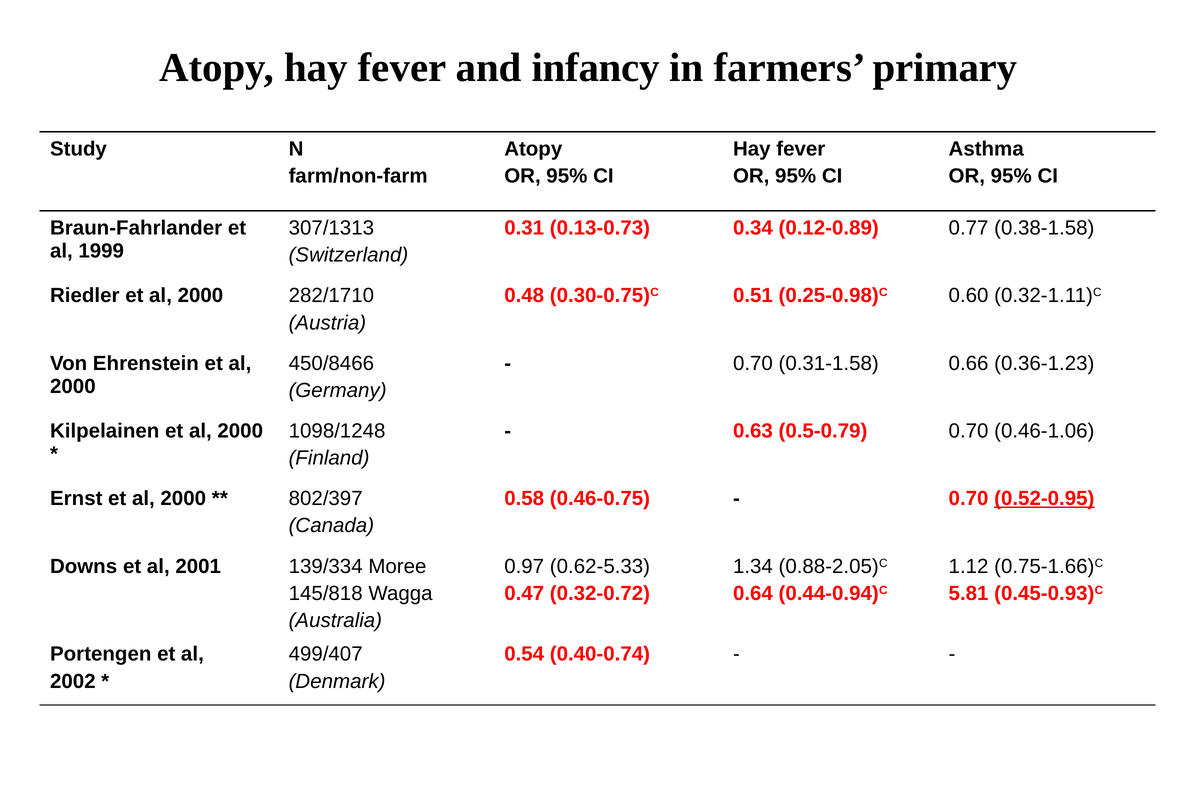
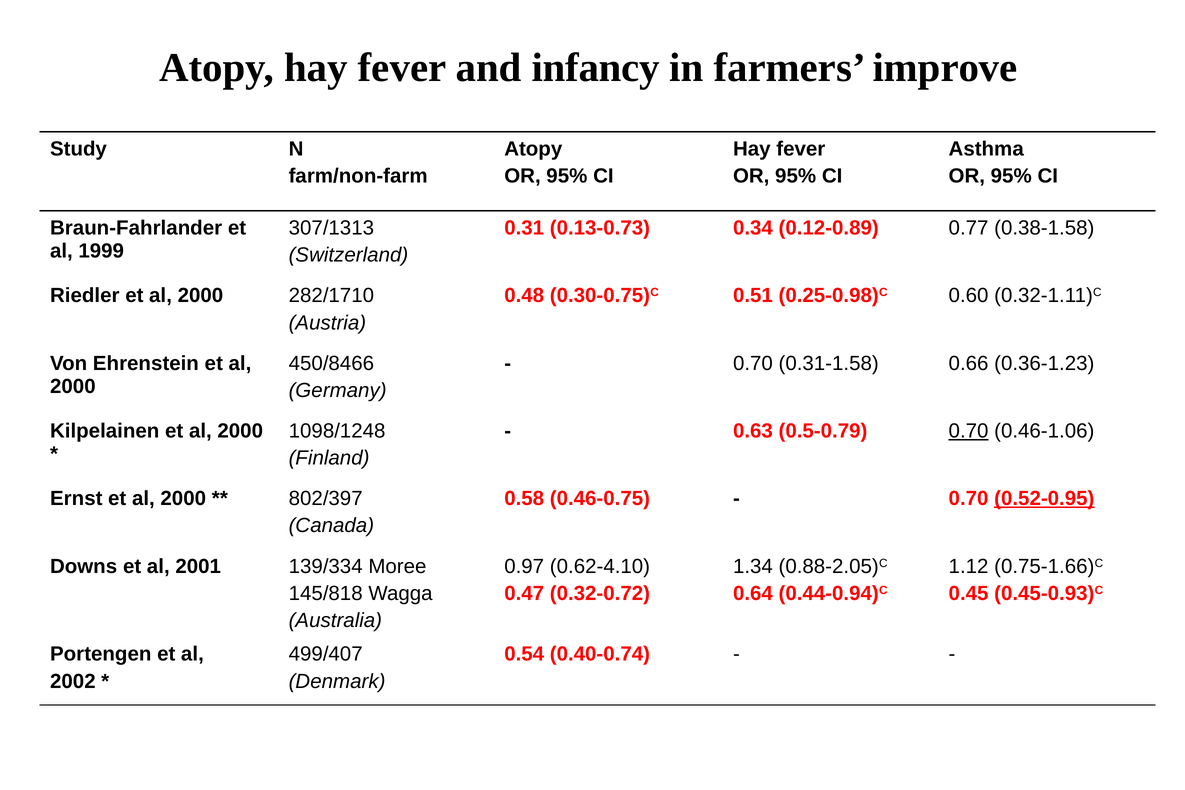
primary: primary -> improve (945, 68)
0.70 underline: none -> present (969, 431)
0.62-5.33: 0.62-5.33 -> 0.62-4.10 (600, 566)
5.81: 5.81 -> 0.45 (969, 594)
